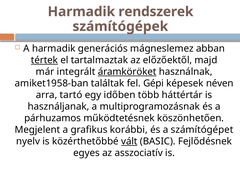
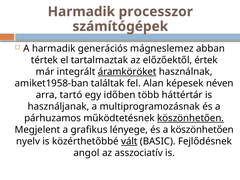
rendszerek: rendszerek -> processzor (156, 12)
tértek underline: present -> none (44, 60)
majd: majd -> értek (206, 60)
Gépi: Gépi -> Alan (153, 83)
köszönhetően underline: none -> present (191, 118)
korábbi: korábbi -> lényege (129, 130)
a számítógépet: számítógépet -> köszönhetően (202, 130)
egyes: egyes -> angol (86, 153)
